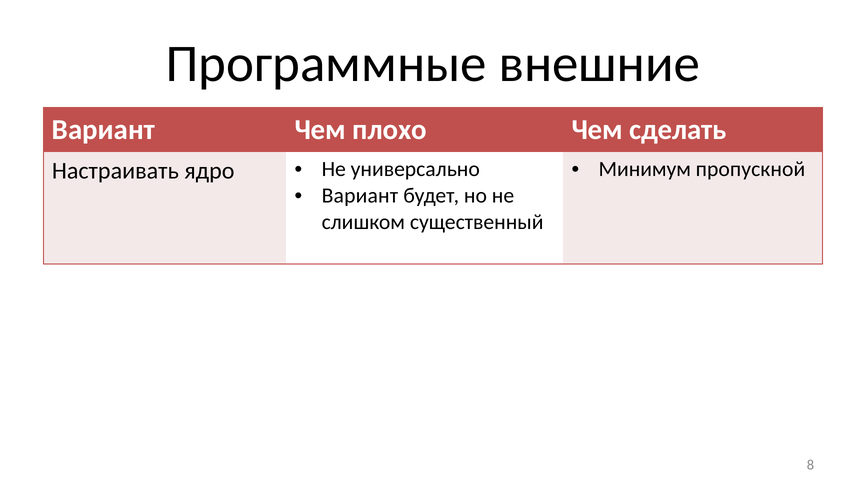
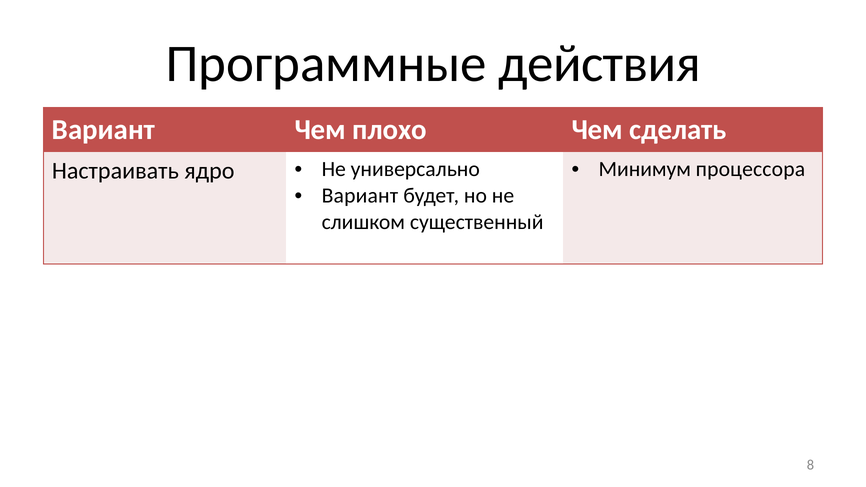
внешние: внешние -> действия (600, 64)
пропускной: пропускной -> процессора (750, 169)
